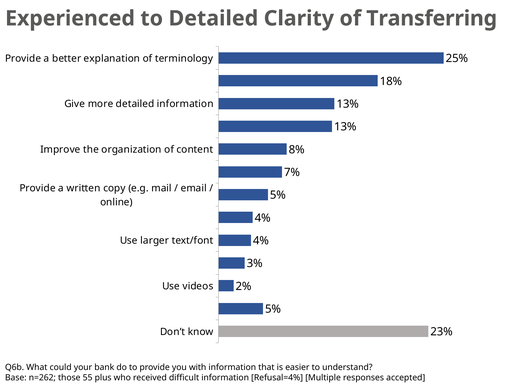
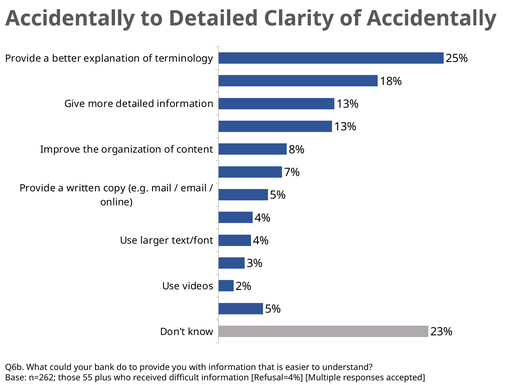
Experienced: Experienced -> Accidentally (70, 18)
of Transferring: Transferring -> Accidentally (432, 18)
